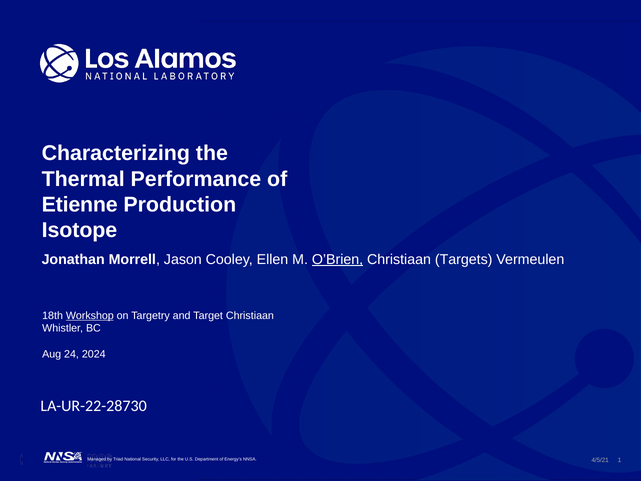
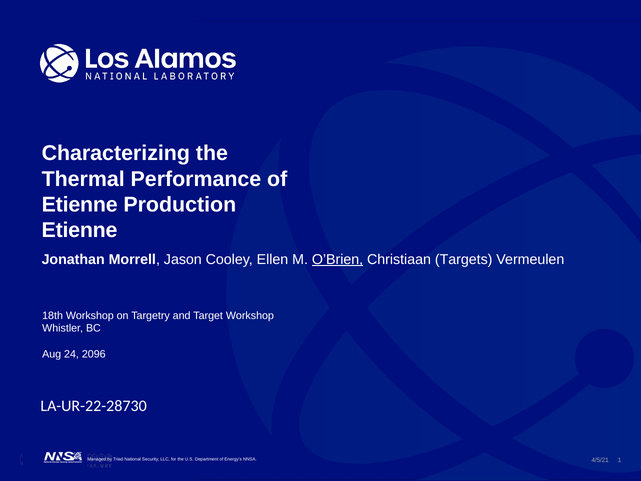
Isotope: Isotope -> Etienne (80, 230)
Workshop underline: present -> none (90, 315)
Target Christiaan: Christiaan -> Workshop (250, 315)
2024: 2024 -> 2096 (94, 354)
